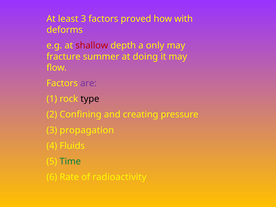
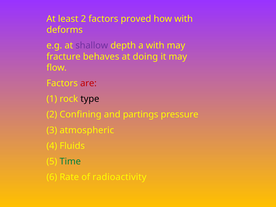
least 3: 3 -> 2 (83, 19)
shallow colour: red -> purple (92, 46)
a only: only -> with (155, 46)
summer: summer -> behaves (101, 57)
are colour: purple -> red (88, 83)
creating: creating -> partings (141, 115)
propagation: propagation -> atmospheric (87, 130)
